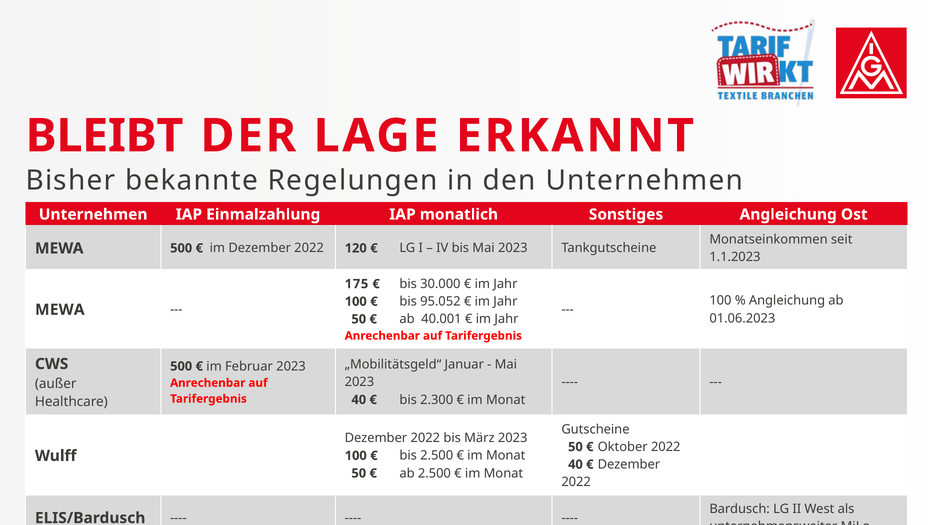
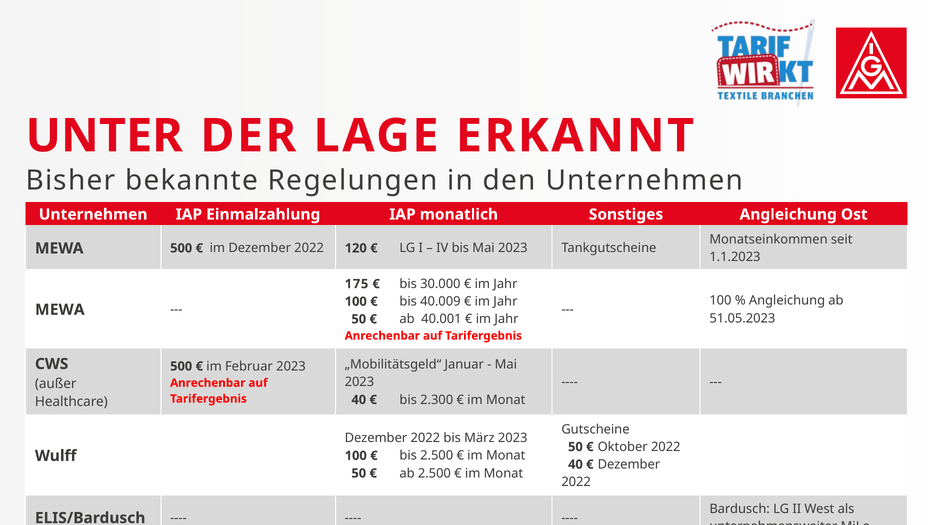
BLEIBT: BLEIBT -> UNTER (104, 136)
95.052: 95.052 -> 40.009 (440, 301)
01.06.2023: 01.06.2023 -> 51.05.2023 (742, 318)
